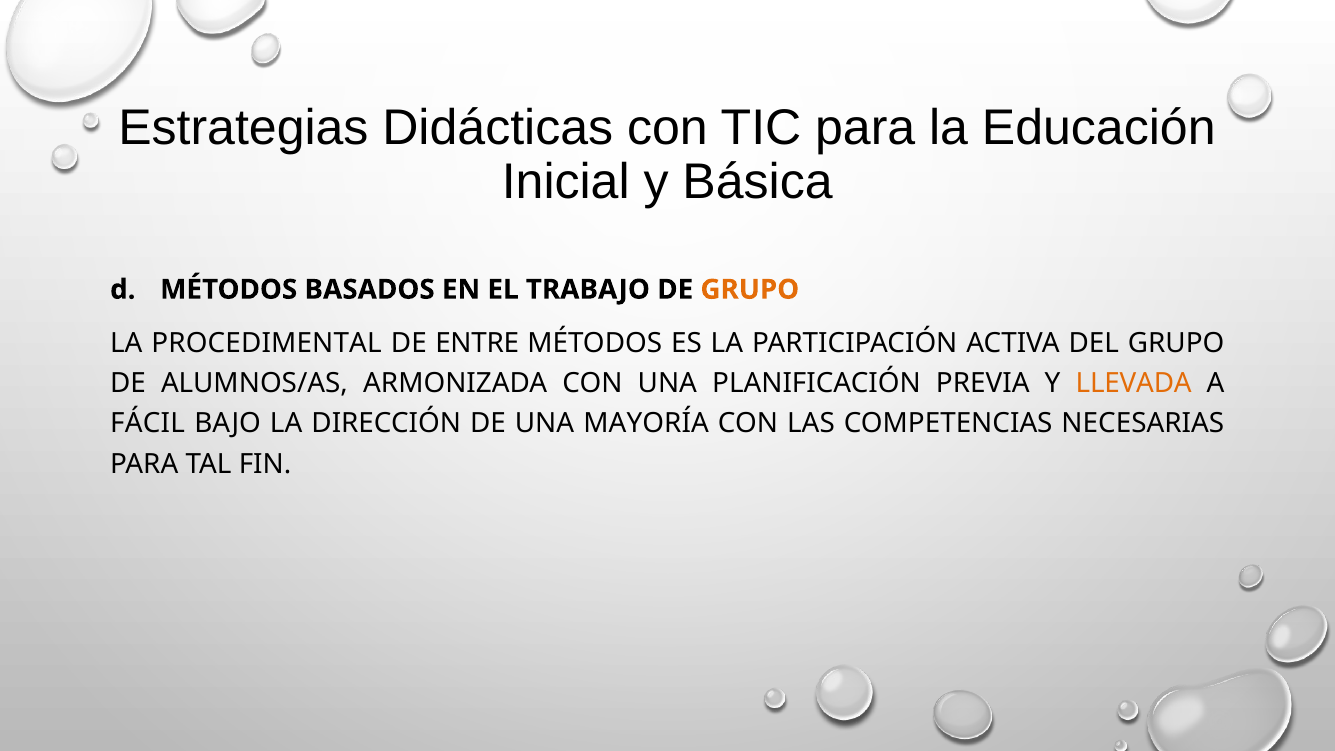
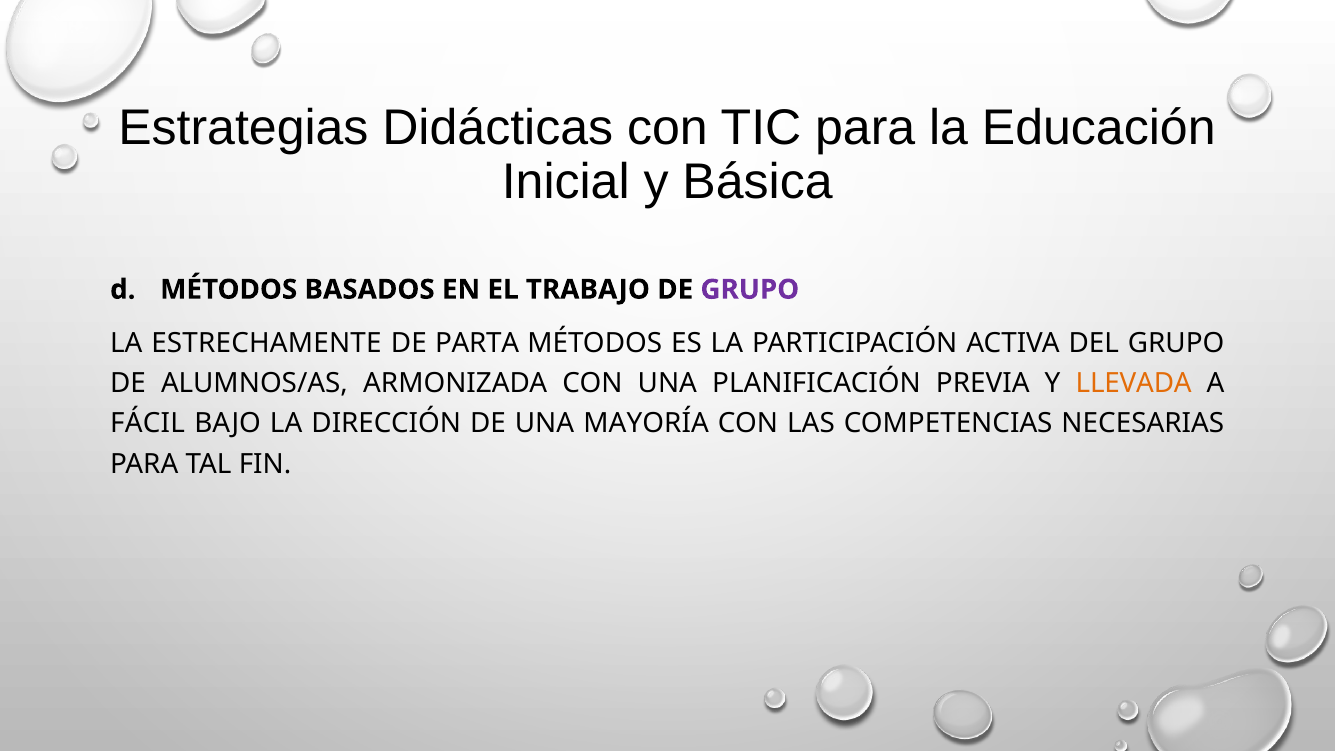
GRUPO colour: orange -> purple (750, 290)
PROCEDIMENTAL: PROCEDIMENTAL -> ESTRECHAMENTE (266, 344)
ENTRE: ENTRE -> PARTA (477, 344)
